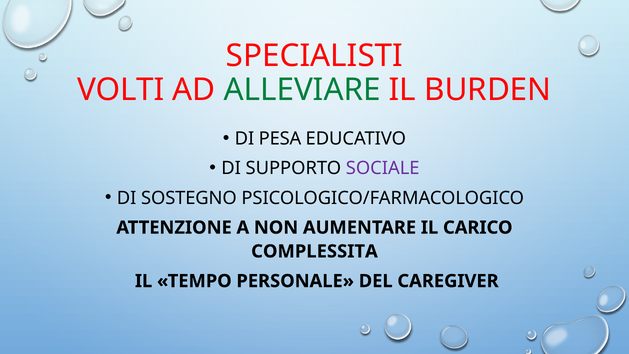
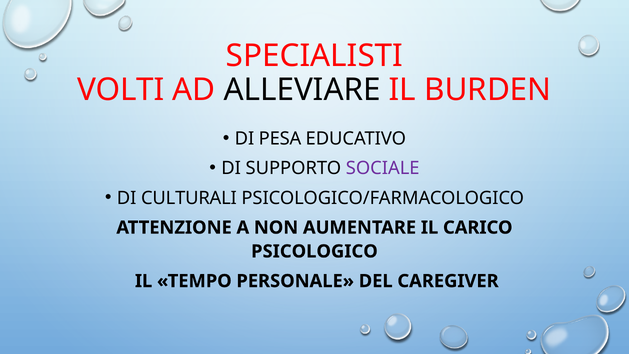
ALLEVIARE colour: green -> black (302, 90)
SOSTEGNO: SOSTEGNO -> CULTURALI (189, 198)
COMPLESSITA: COMPLESSITA -> PSICOLOGICO (314, 251)
